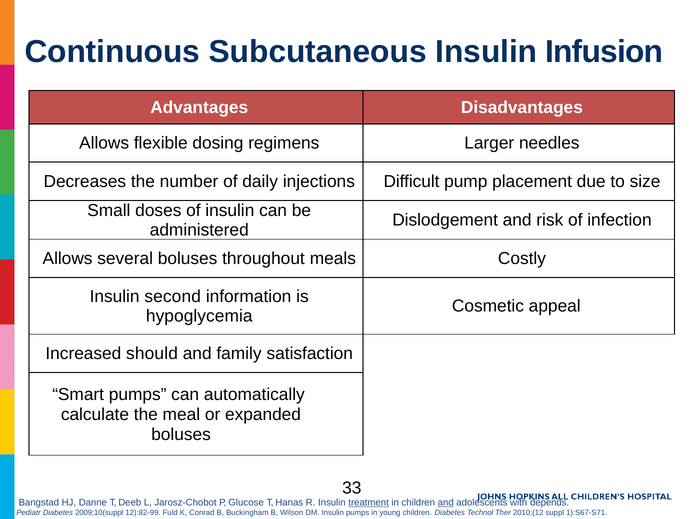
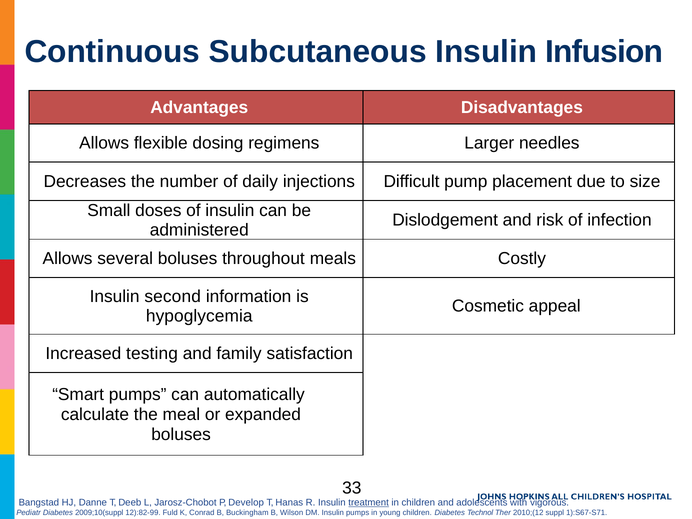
should: should -> testing (152, 354)
Glucose: Glucose -> Develop (246, 503)
and underline: present -> none (446, 503)
depends: depends -> vigorous (550, 503)
